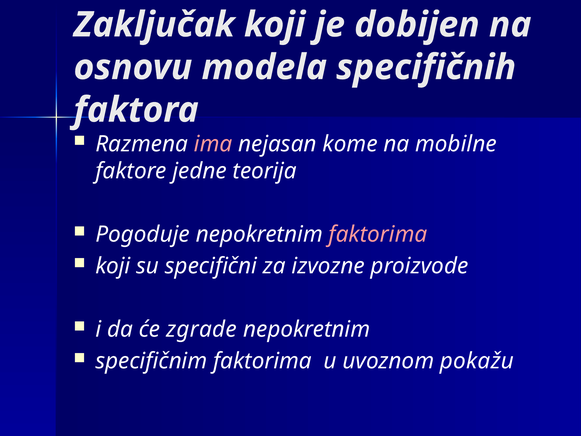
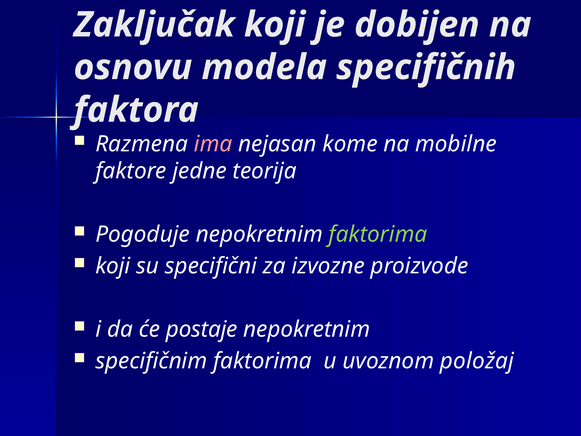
faktorima colour: pink -> light green (378, 234)
zgrade: zgrade -> postaje (202, 329)
pokažu: pokažu -> položaj (477, 361)
